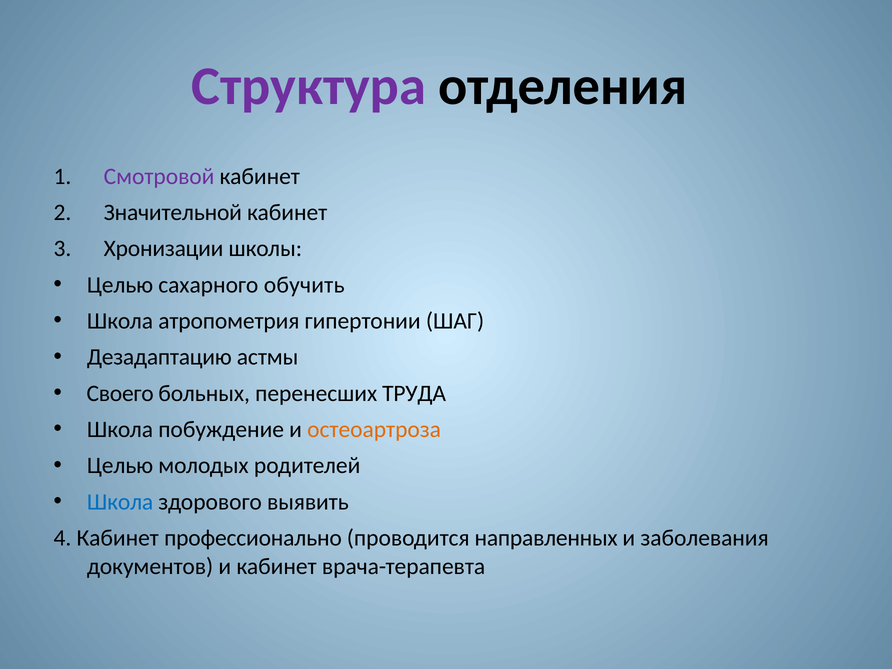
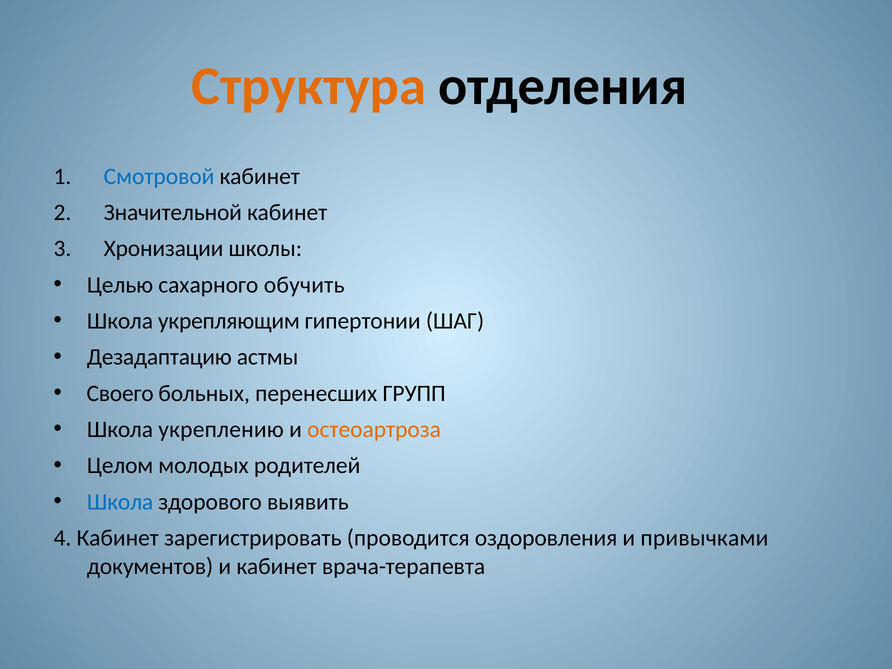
Структура colour: purple -> orange (309, 86)
Смотровой colour: purple -> blue (159, 176)
атропометрия: атропометрия -> укрепляющим (229, 321)
ТРУДА: ТРУДА -> ГРУПП (414, 393)
побуждение: побуждение -> укреплению (221, 430)
Целью: Целью -> Целом (120, 466)
профессионально: профессионально -> зарегистрировать (253, 538)
направленных: направленных -> оздоровления (546, 538)
заболевания: заболевания -> привычками (704, 538)
